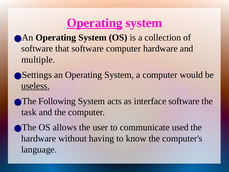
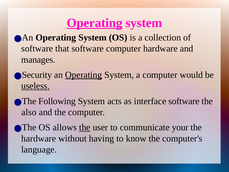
multiple: multiple -> manages (38, 60)
Settings: Settings -> Security (37, 75)
Operating underline: none -> present (84, 75)
task: task -> also (29, 112)
the underline: none -> present (85, 127)
used: used -> your (180, 127)
